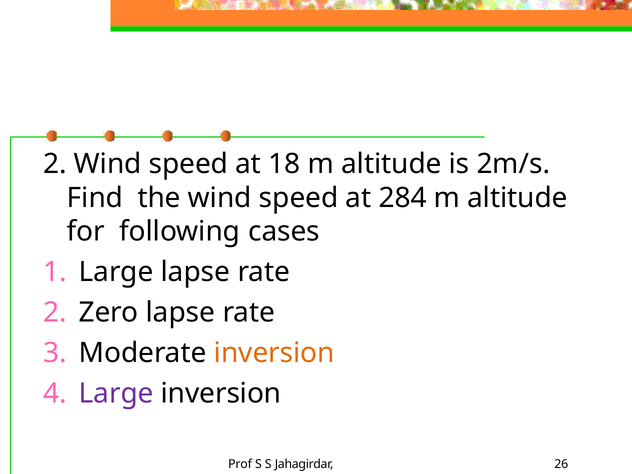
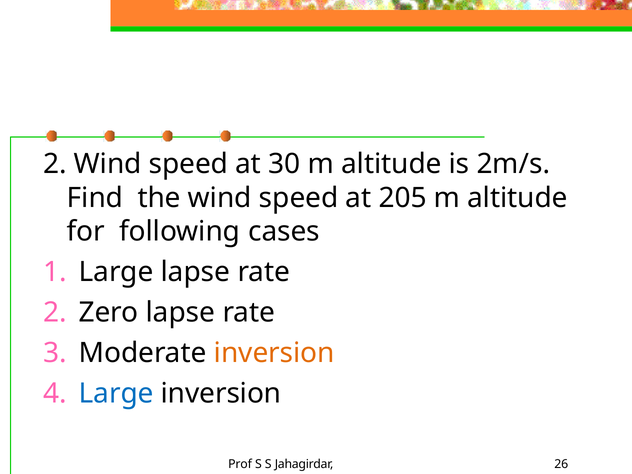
18: 18 -> 30 (284, 164)
284: 284 -> 205 (403, 198)
Large colour: purple -> blue (116, 393)
